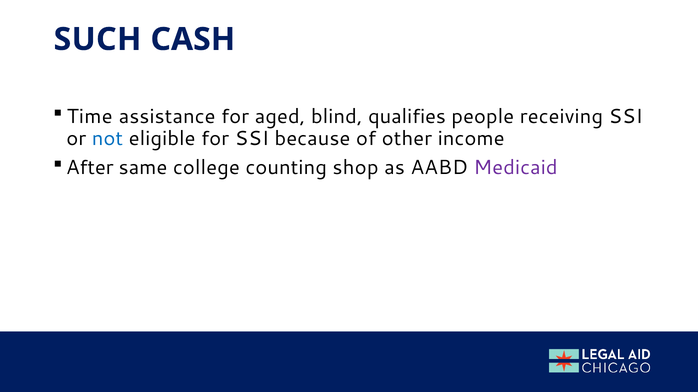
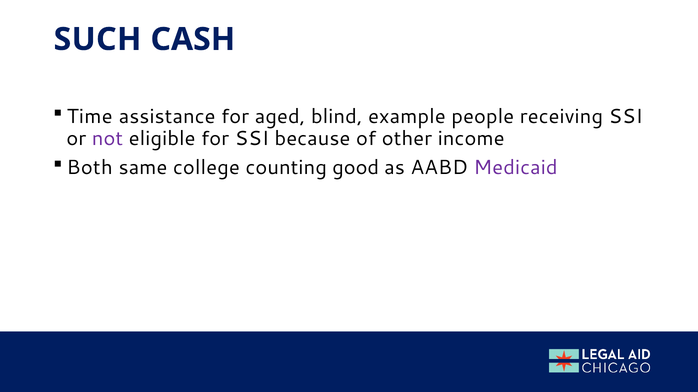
qualifies: qualifies -> example (407, 117)
not colour: blue -> purple (107, 139)
After: After -> Both (90, 168)
shop: shop -> good (356, 168)
